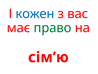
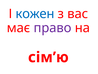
право colour: green -> purple (52, 28)
